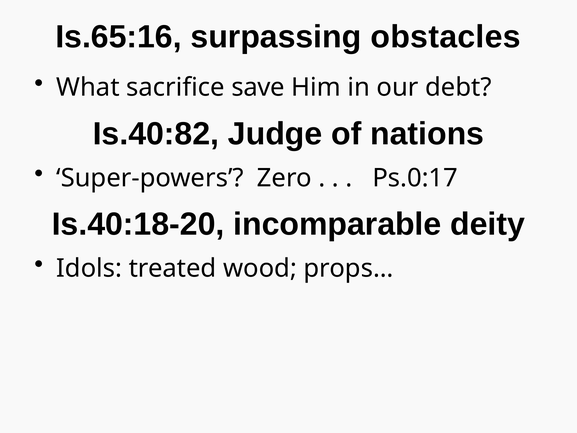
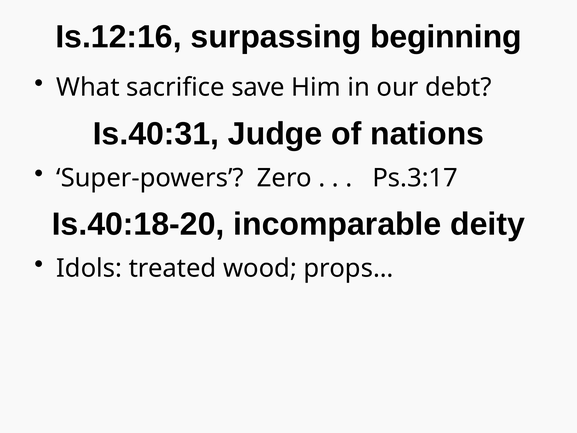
Is.65:16: Is.65:16 -> Is.12:16 (119, 37)
obstacles: obstacles -> beginning (446, 37)
Is.40:82: Is.40:82 -> Is.40:31 (156, 134)
Ps.0:17: Ps.0:17 -> Ps.3:17 (415, 178)
